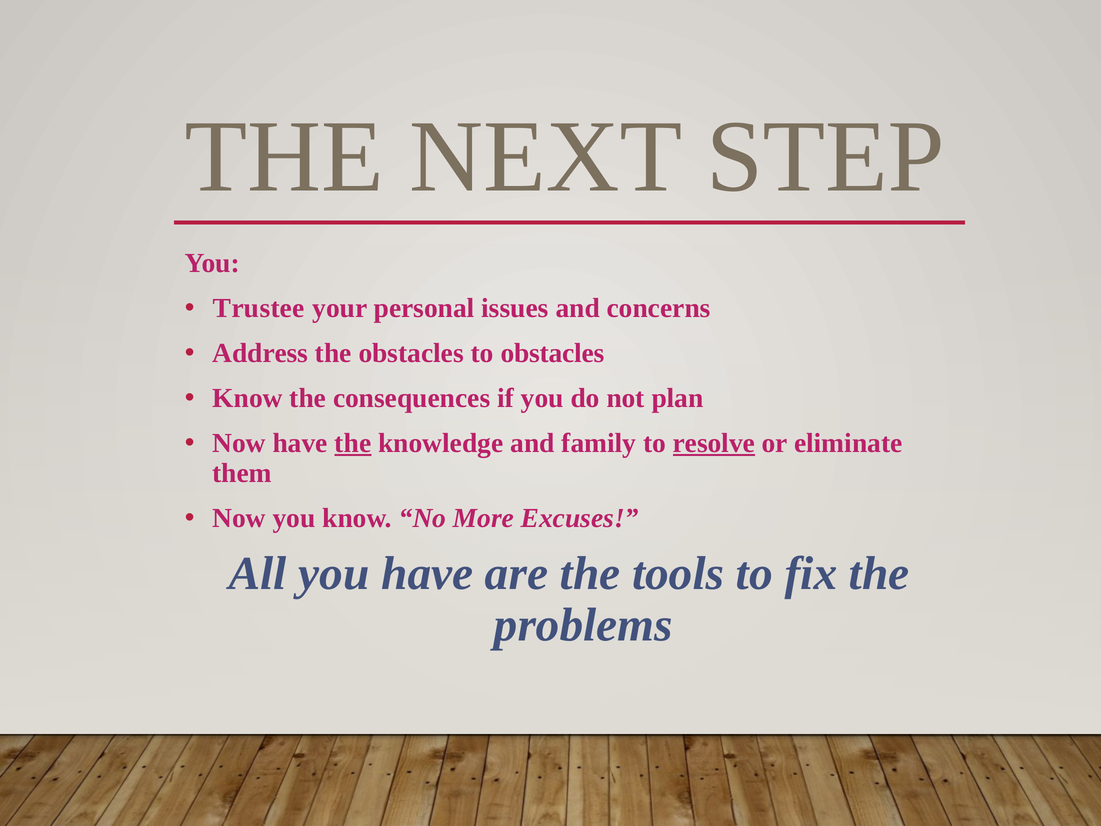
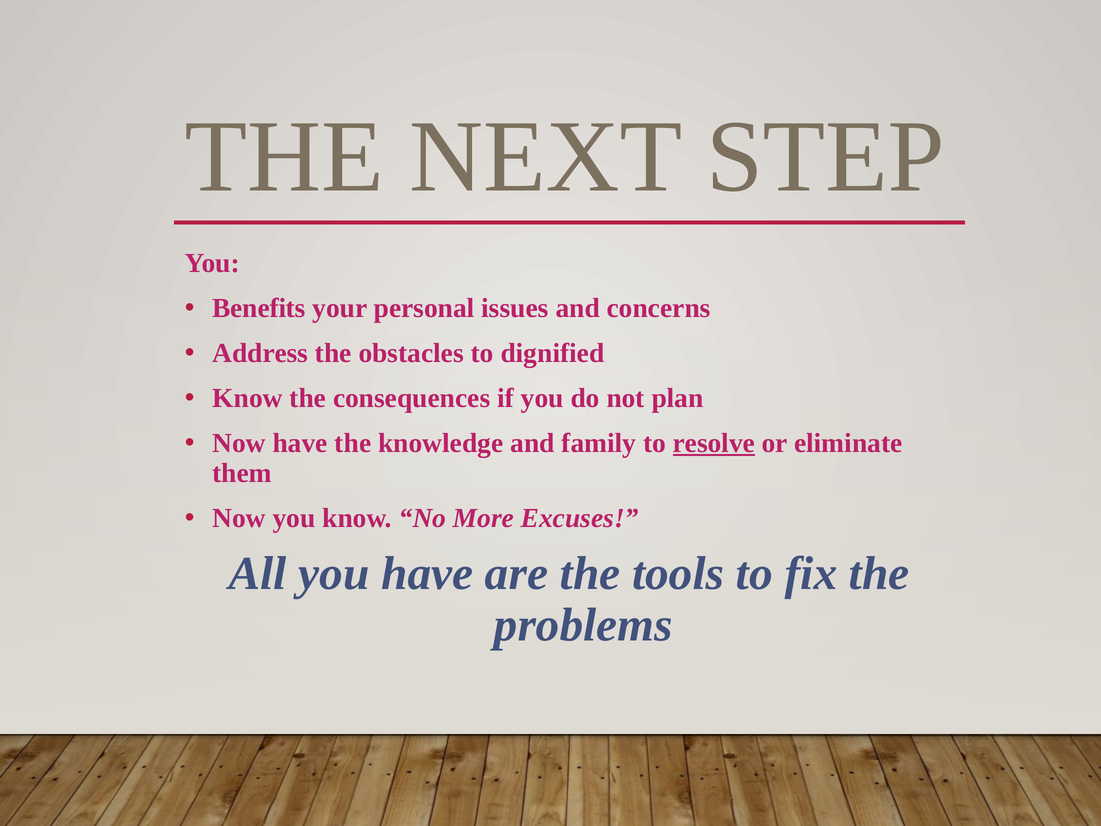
Trustee: Trustee -> Benefits (259, 308)
to obstacles: obstacles -> dignified (553, 353)
the underline: present -> none (353, 443)
